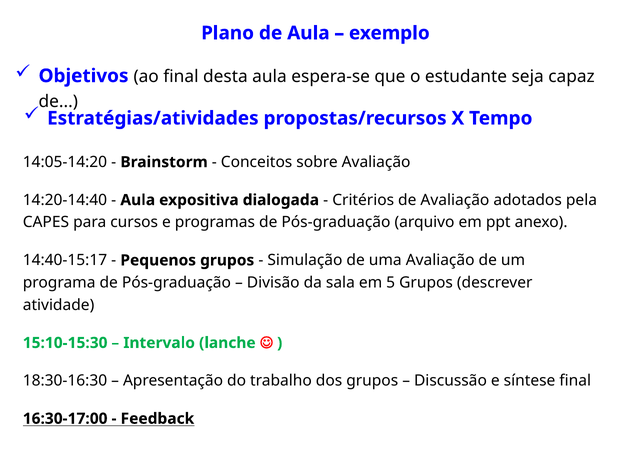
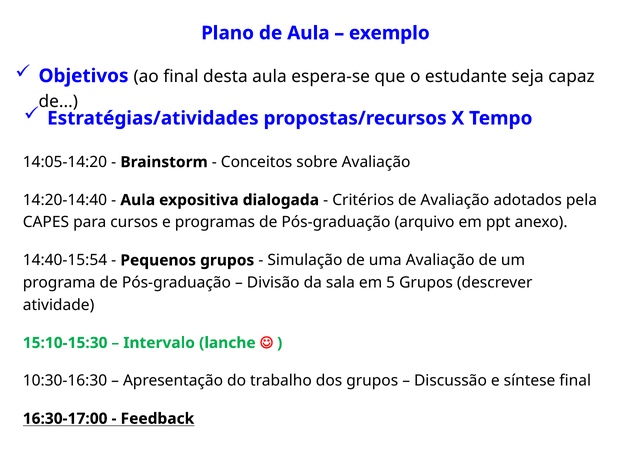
14:40-15:17: 14:40-15:17 -> 14:40-15:54 (65, 261)
18:30-16:30: 18:30-16:30 -> 10:30-16:30 (65, 381)
